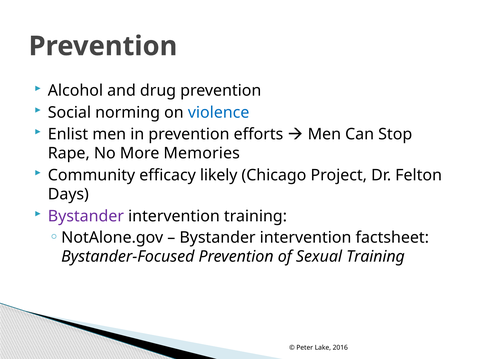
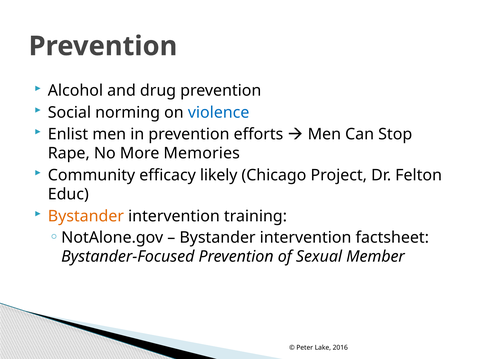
Days: Days -> Educ (68, 194)
Bystander colour: purple -> orange (86, 216)
Sexual Training: Training -> Member (375, 257)
